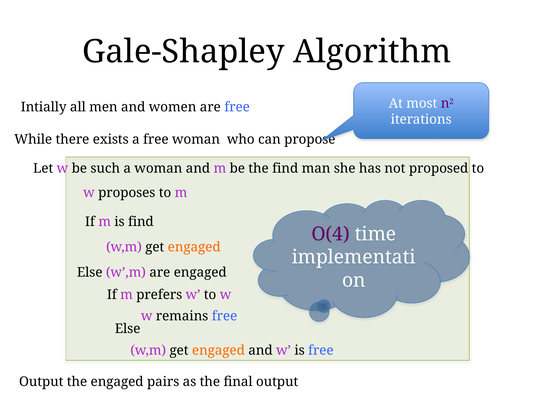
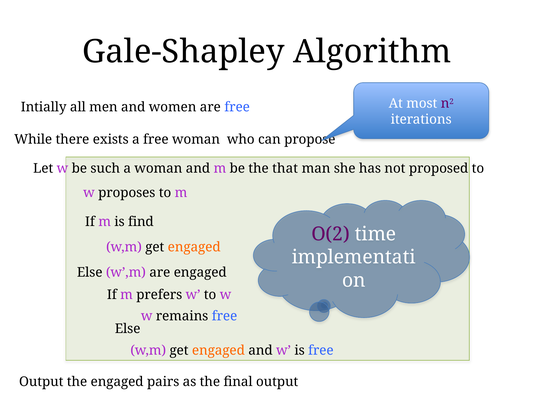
the find: find -> that (285, 169)
O(4: O(4 -> O(2 (331, 234)
